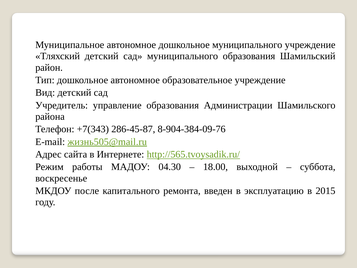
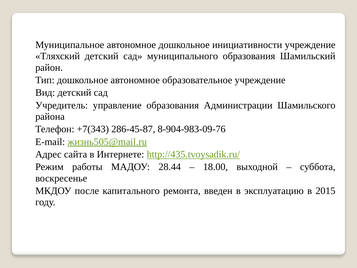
дошкольное муниципального: муниципального -> инициативности (247, 45)
8-904-384-09-76: 8-904-384-09-76 -> 8-904-983-09-76 (192, 129)
http://565.tvoysadik.ru/: http://565.tvoysadik.ru/ -> http://435.tvoysadik.ru/ (193, 154)
04.30: 04.30 -> 28.44 (170, 167)
